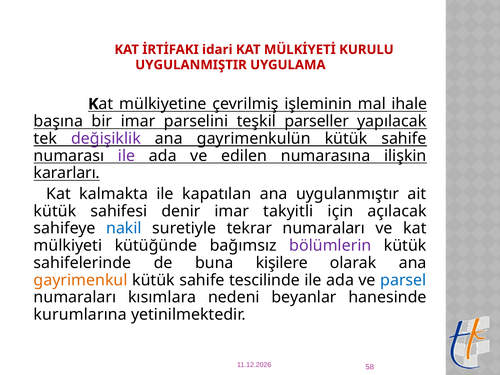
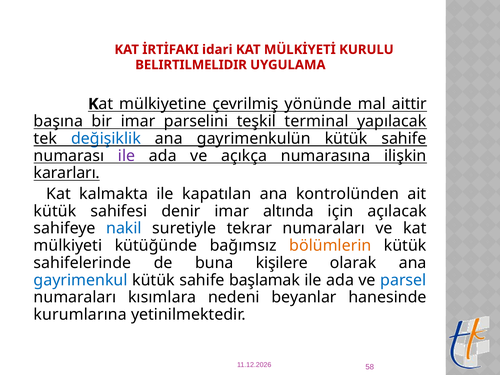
UYGULANMIŞTIR: UYGULANMIŞTIR -> BELIRTILMELIDIR (191, 65)
işleminin: işleminin -> yönünde (318, 104)
ihale: ihale -> aittir (409, 104)
parseller: parseller -> terminal (317, 121)
değişiklik colour: purple -> blue (106, 139)
edilen: edilen -> açıkça (244, 156)
uygulanmıştır: uygulanmıştır -> kontrolünden (348, 194)
takyitli: takyitli -> altında (288, 211)
bölümlerin colour: purple -> orange (330, 246)
gayrimenkul colour: orange -> blue (81, 280)
tescilinde: tescilinde -> başlamak (265, 280)
